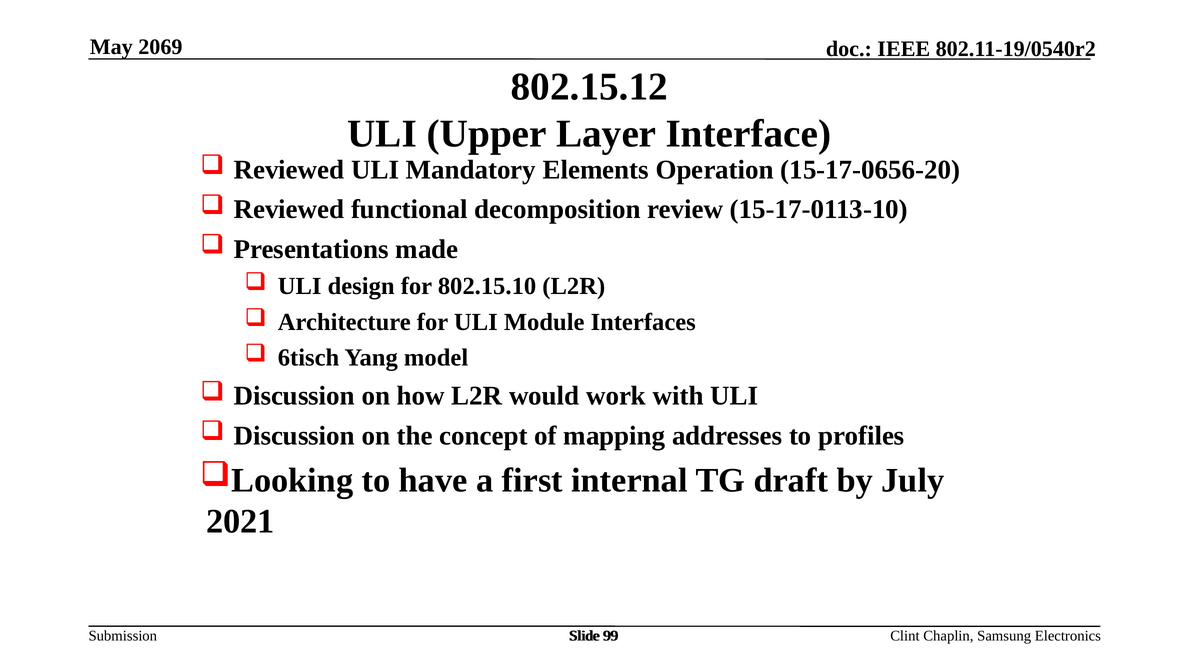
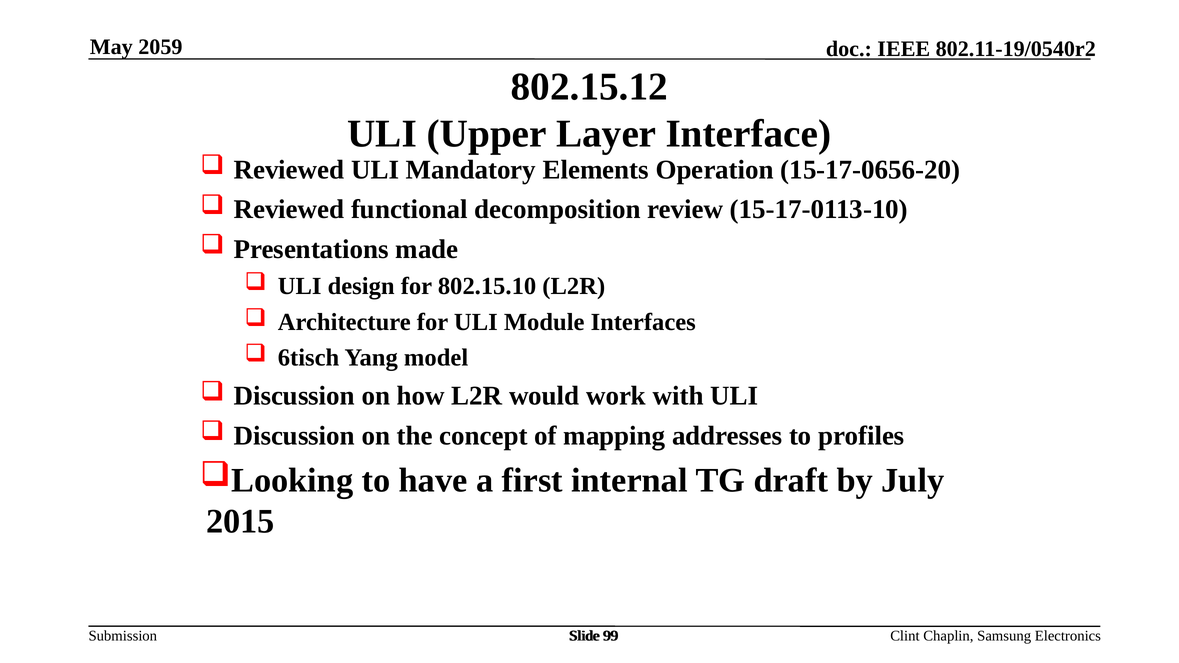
2069: 2069 -> 2059 (160, 47)
2021: 2021 -> 2015 (240, 522)
